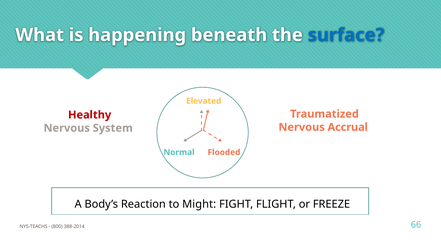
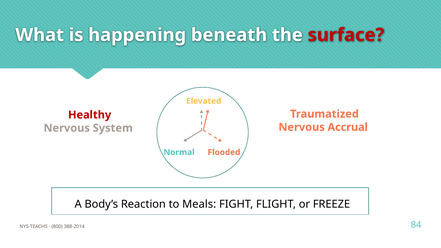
surface colour: blue -> red (346, 35)
Might: Might -> Meals (199, 204)
66: 66 -> 84 (416, 225)
